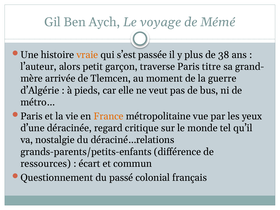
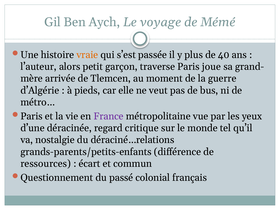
38: 38 -> 40 (224, 55)
titre: titre -> joue (211, 67)
France colour: orange -> purple (109, 116)
